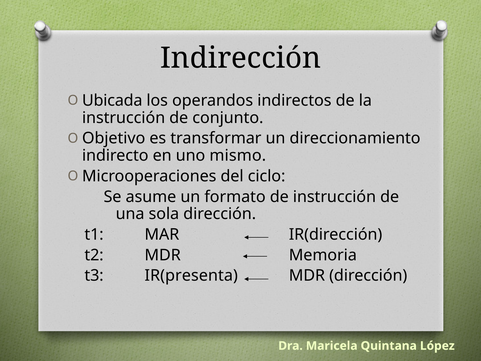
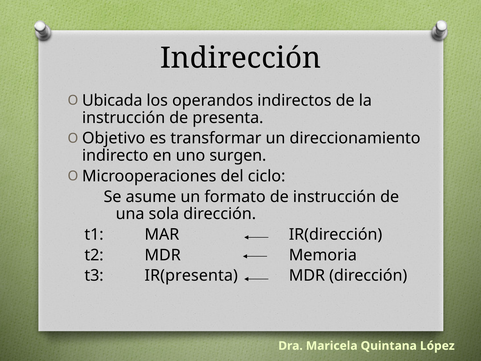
conjunto: conjunto -> presenta (228, 118)
mismo: mismo -> surgen (238, 156)
